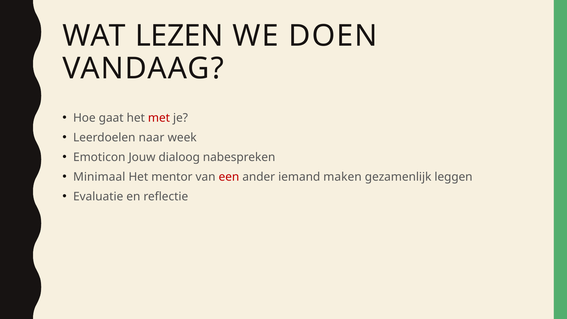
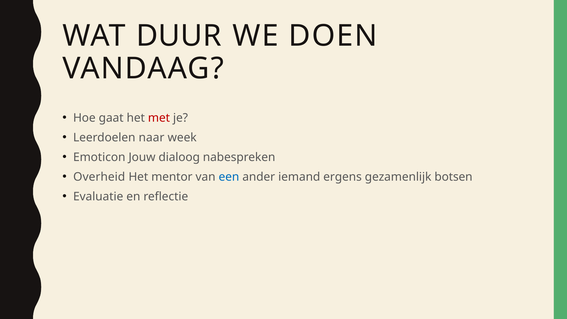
LEZEN: LEZEN -> DUUR (179, 36)
Minimaal: Minimaal -> Overheid (99, 177)
een colour: red -> blue (229, 177)
maken: maken -> ergens (343, 177)
leggen: leggen -> botsen (454, 177)
